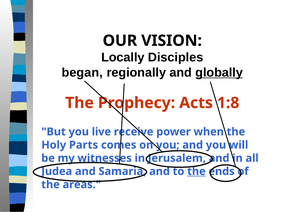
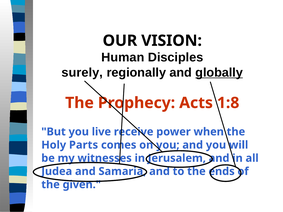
Locally: Locally -> Human (123, 57)
began: began -> surely (82, 73)
the underline: present -> none (196, 172)
areas: areas -> given (82, 185)
